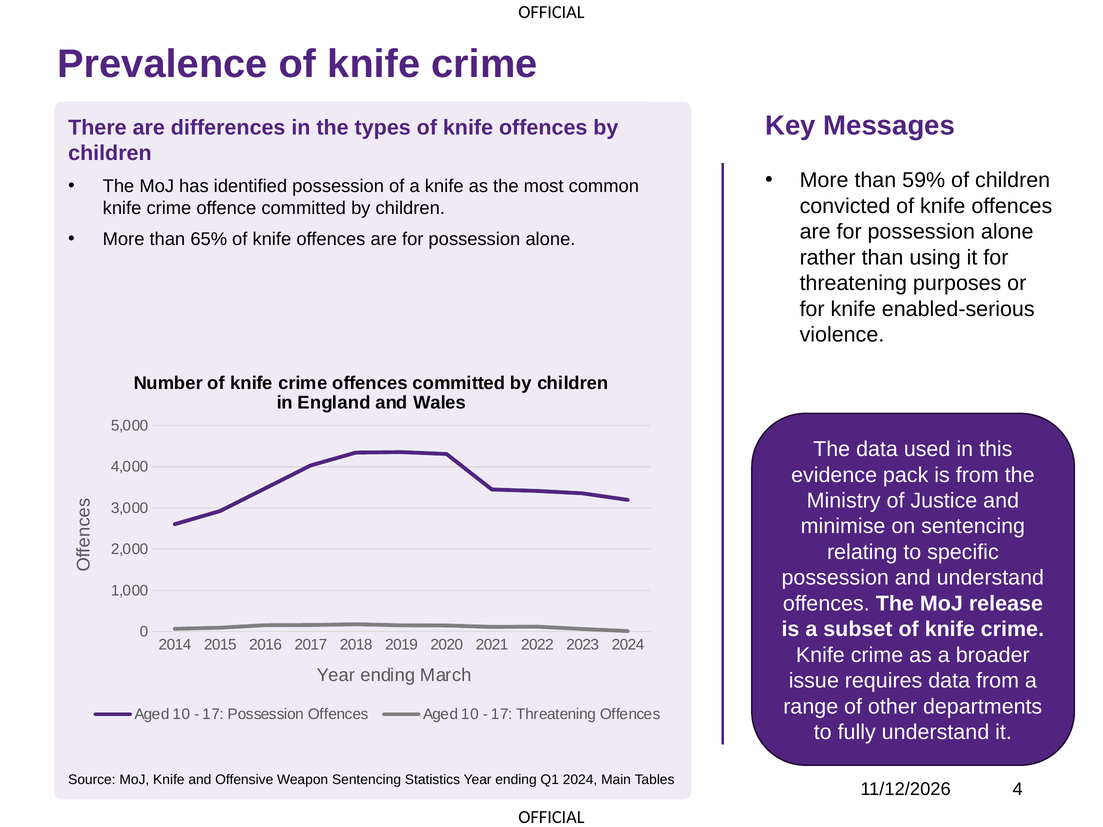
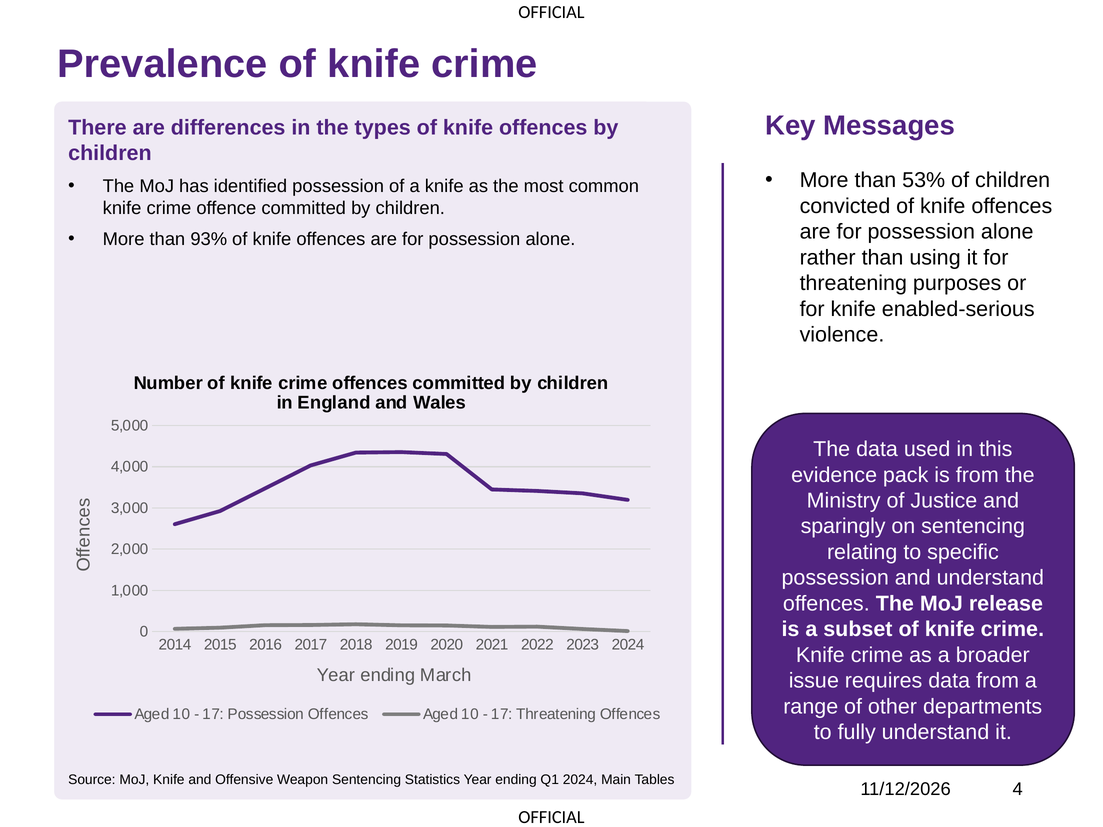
59%: 59% -> 53% (924, 180)
65%: 65% -> 93% (209, 240)
minimise: minimise -> sparingly (843, 527)
